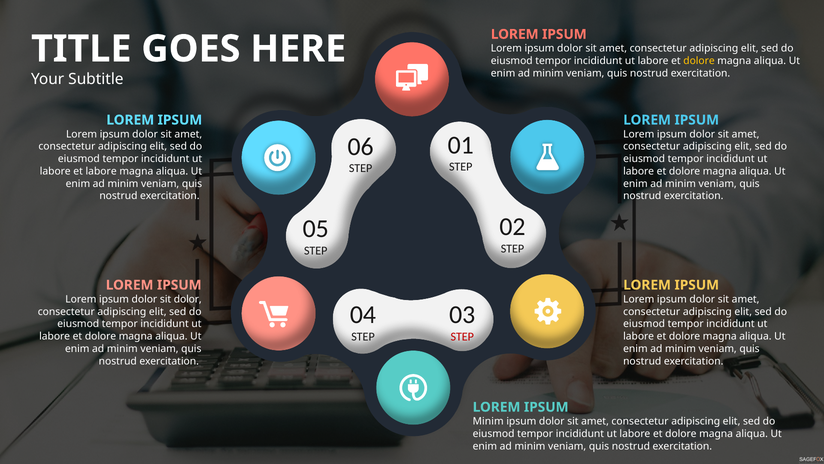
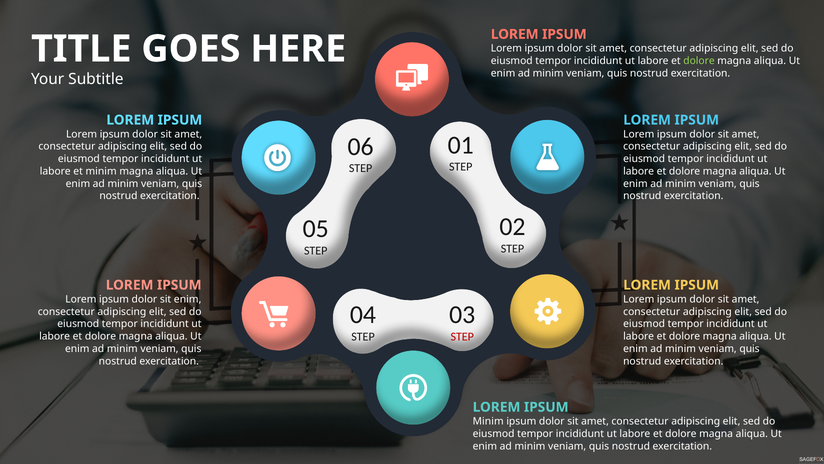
dolore colour: yellow -> light green (699, 61)
et labore: labore -> minim (101, 171)
sit dolor: dolor -> enim (188, 299)
